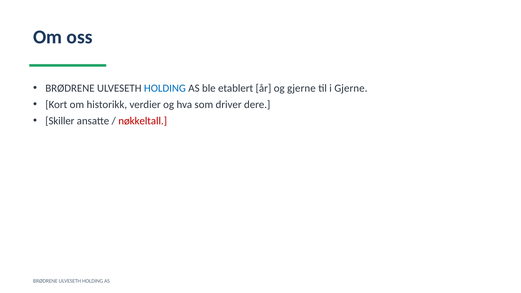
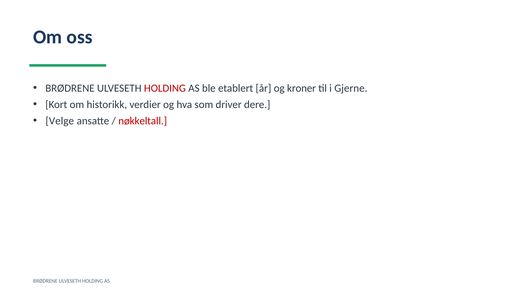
HOLDING colour: blue -> red (165, 88)
og gjerne: gjerne -> kroner (302, 88)
Skiller: Skiller -> Velge (60, 121)
